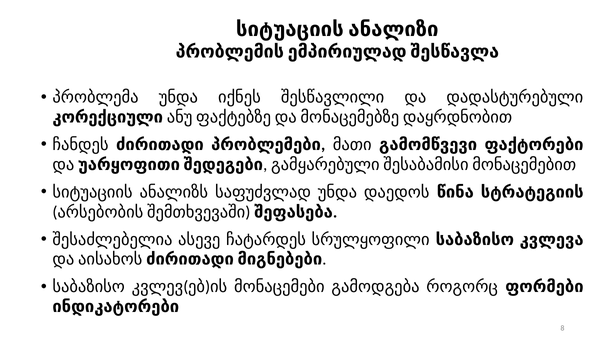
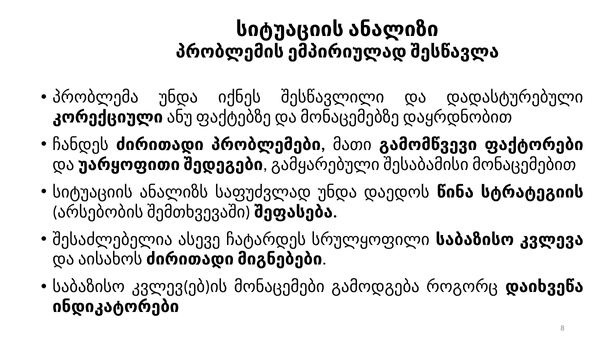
ფორმები: ფორმები -> დაიხვეწა (544, 287)
